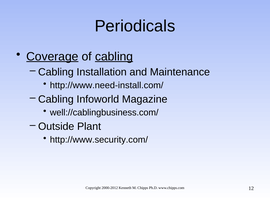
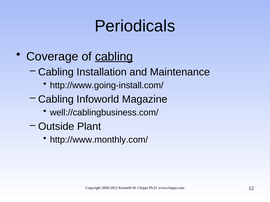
Coverage underline: present -> none (52, 57)
http://www.need-install.com/: http://www.need-install.com/ -> http://www.going-install.com/ (107, 86)
http://www.security.com/: http://www.security.com/ -> http://www.monthly.com/ (99, 140)
